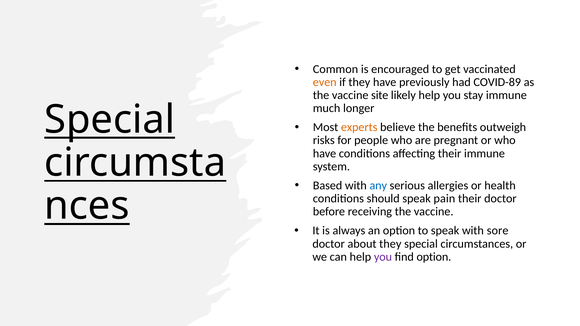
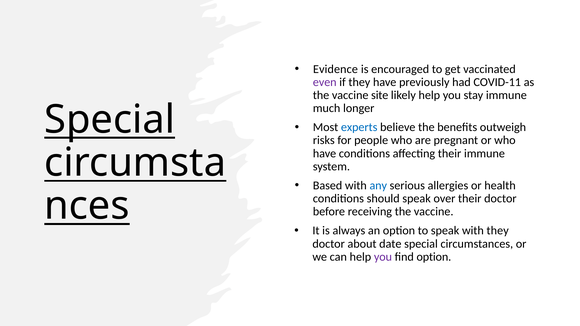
Common: Common -> Evidence (335, 69)
even colour: orange -> purple (325, 82)
COVID-89: COVID-89 -> COVID-11 (497, 82)
experts colour: orange -> blue (359, 127)
pain: pain -> over (444, 199)
with sore: sore -> they (498, 231)
about they: they -> date (390, 244)
